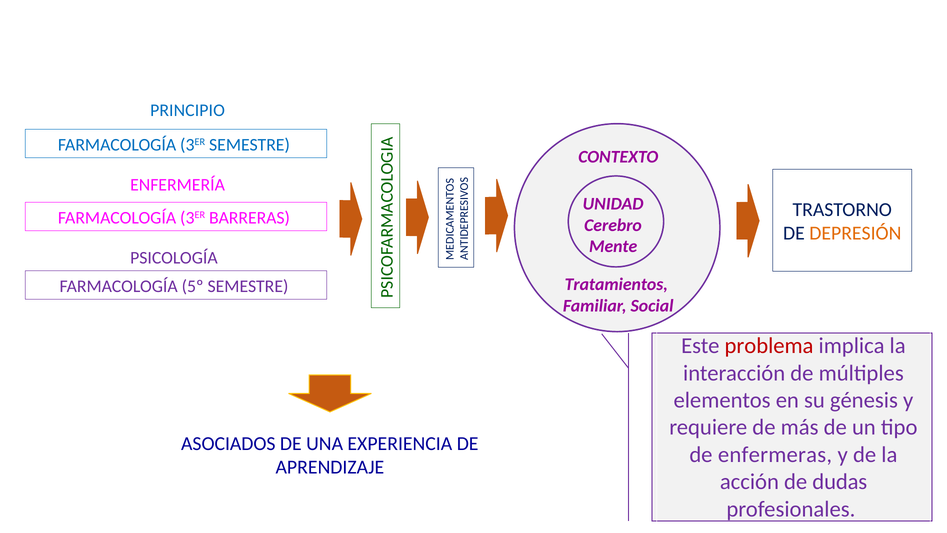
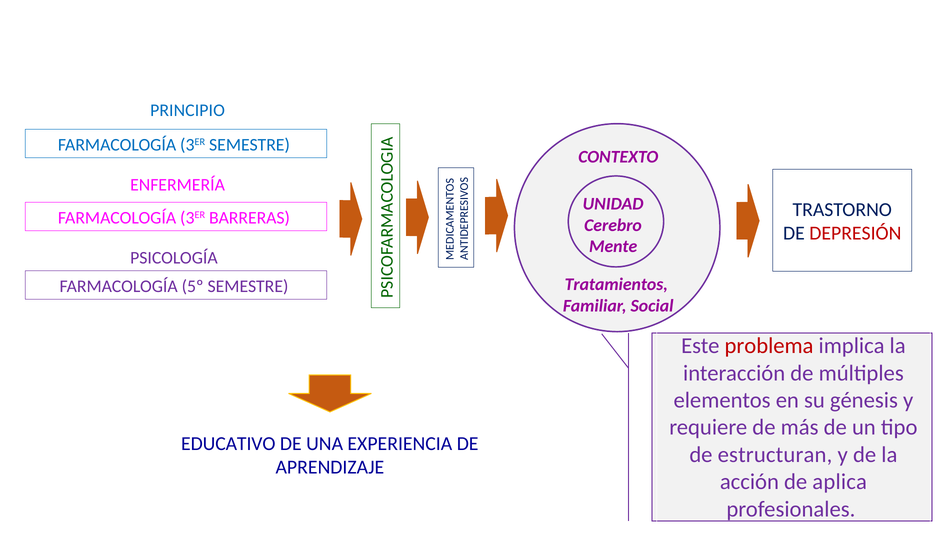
DEPRESIÓN colour: orange -> red (855, 233)
ASOCIADOS: ASOCIADOS -> EDUCATIVO (228, 443)
enfermeras: enfermeras -> estructuran (775, 454)
dudas: dudas -> aplica (840, 482)
